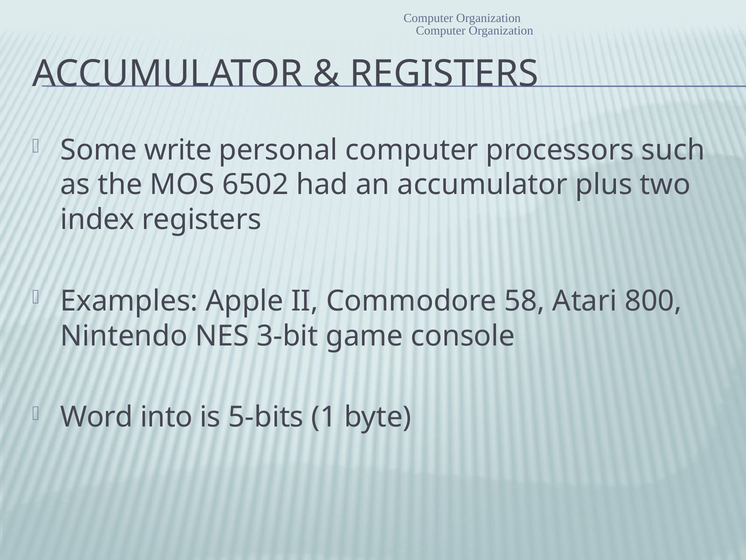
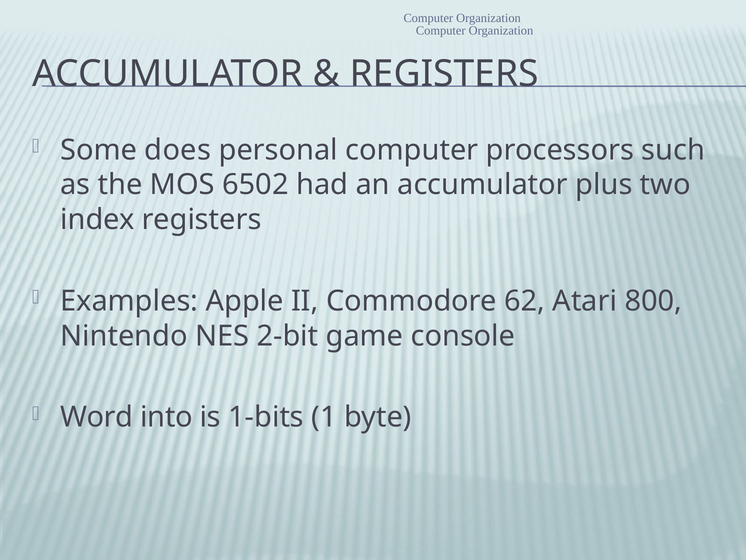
write: write -> does (178, 150)
58: 58 -> 62 (525, 301)
3-bit: 3-bit -> 2-bit (287, 336)
5-bits: 5-bits -> 1-bits (266, 417)
